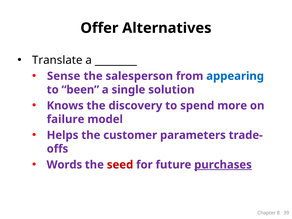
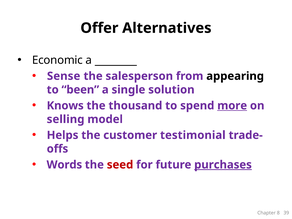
Translate: Translate -> Economic (57, 60)
appearing colour: blue -> black (235, 76)
discovery: discovery -> thousand (135, 106)
more underline: none -> present (232, 106)
failure: failure -> selling (66, 119)
parameters: parameters -> testimonial (193, 135)
